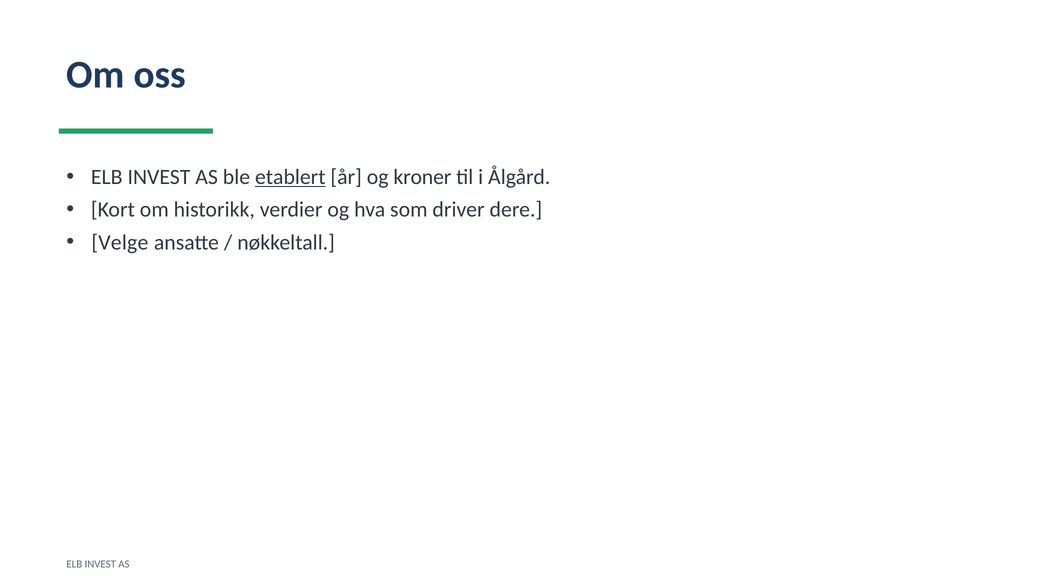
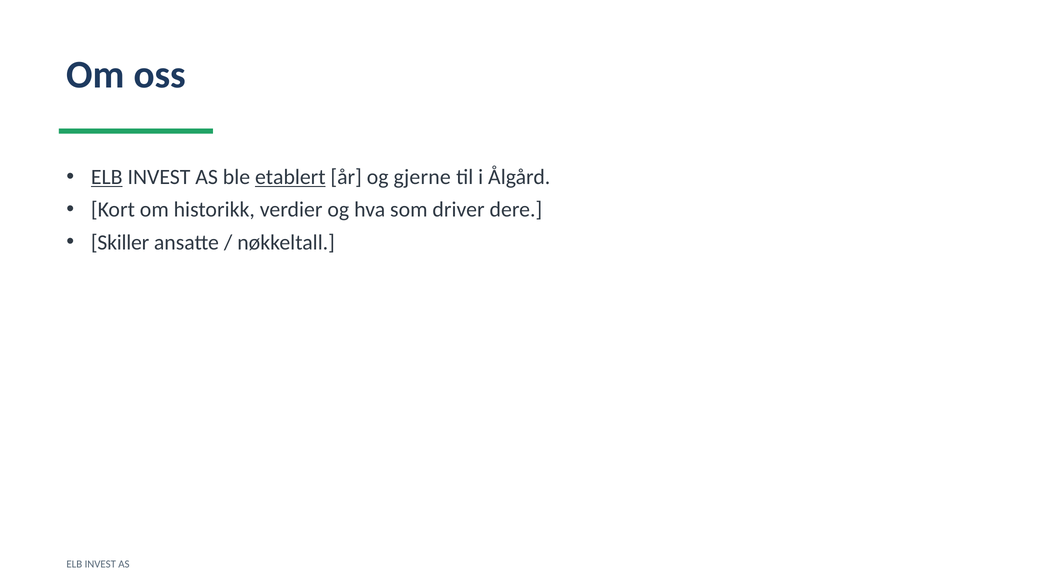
ELB underline: none -> present (107, 177)
kroner: kroner -> gjerne (422, 177)
Velge: Velge -> Skiller (120, 242)
